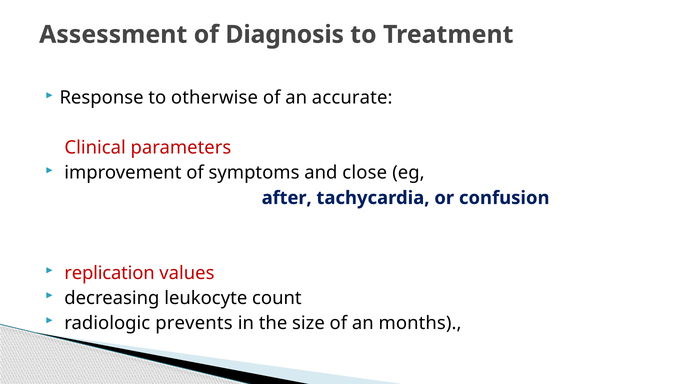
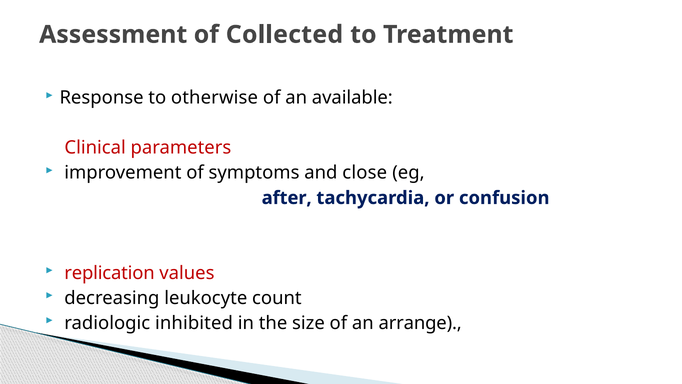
Diagnosis: Diagnosis -> Collected (284, 35)
accurate: accurate -> available (352, 98)
prevents: prevents -> inhibited (194, 323)
months: months -> arrange (420, 323)
